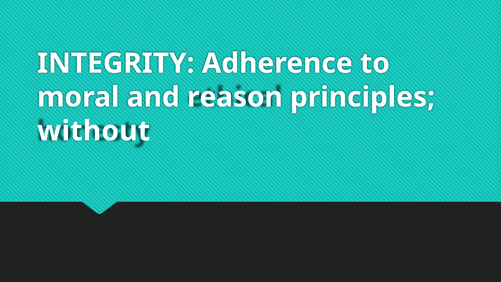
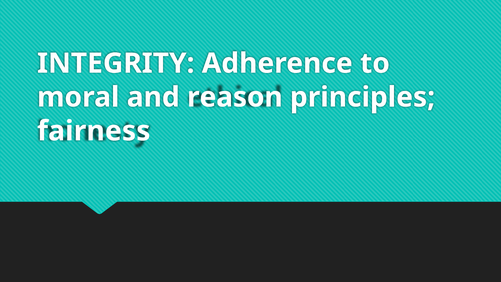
without: without -> fairness (94, 131)
